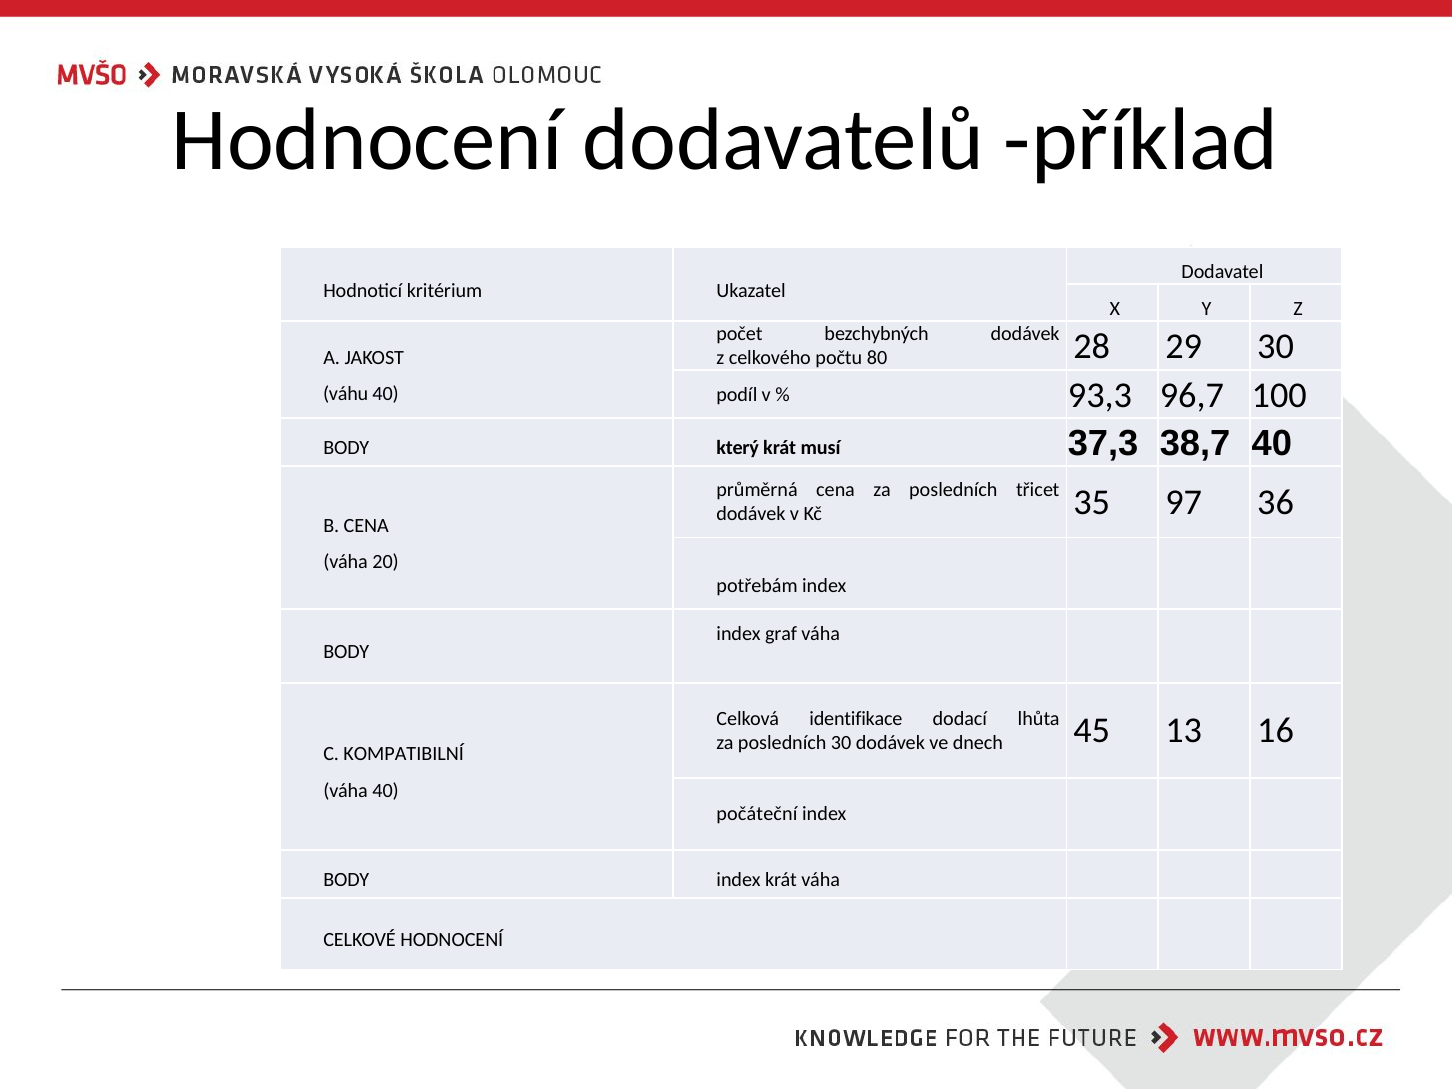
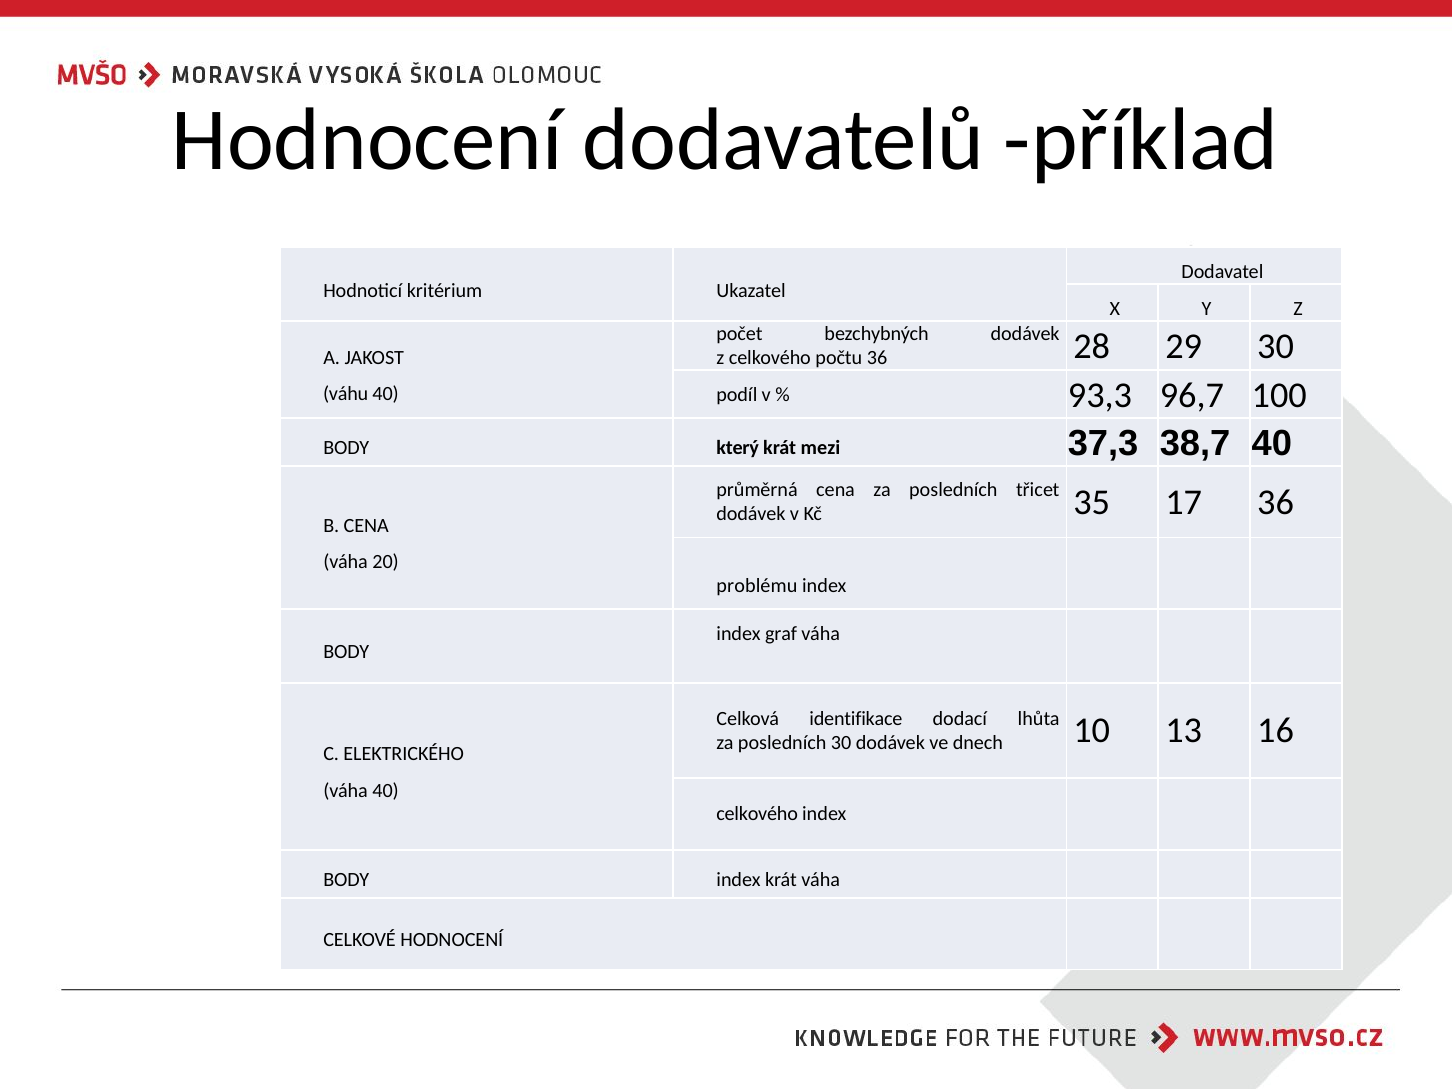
počtu 80: 80 -> 36 (877, 358)
musí: musí -> mezi (821, 448)
97: 97 -> 17 (1184, 502)
potřebám: potřebám -> problému (757, 586)
45: 45 -> 10 (1092, 731)
KOMPATIBILNÍ: KOMPATIBILNÍ -> ELEKTRICKÉHO (404, 754)
počáteční: počáteční -> celkového (757, 814)
